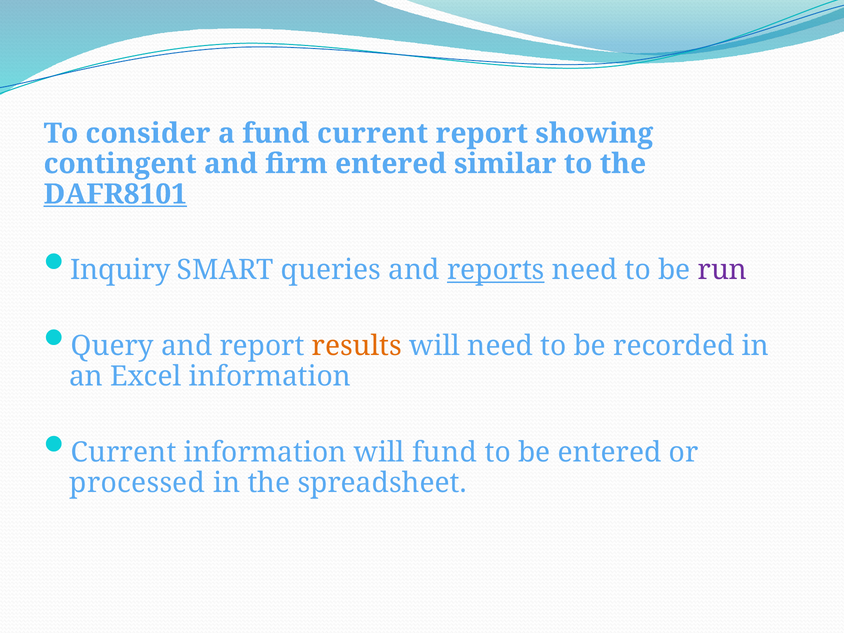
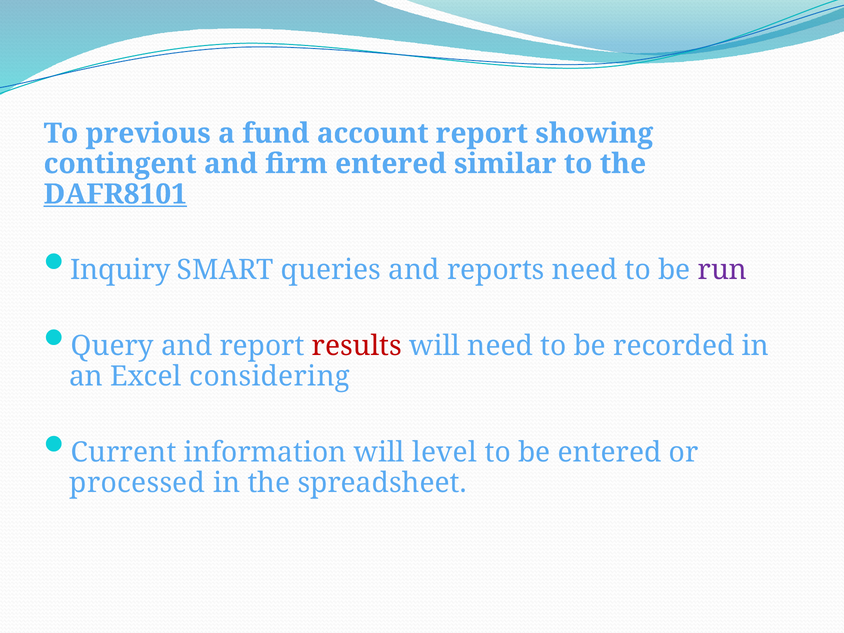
consider: consider -> previous (148, 133)
fund current: current -> account (373, 133)
reports underline: present -> none (496, 270)
results colour: orange -> red (357, 346)
Excel information: information -> considering (270, 376)
will fund: fund -> level (445, 452)
